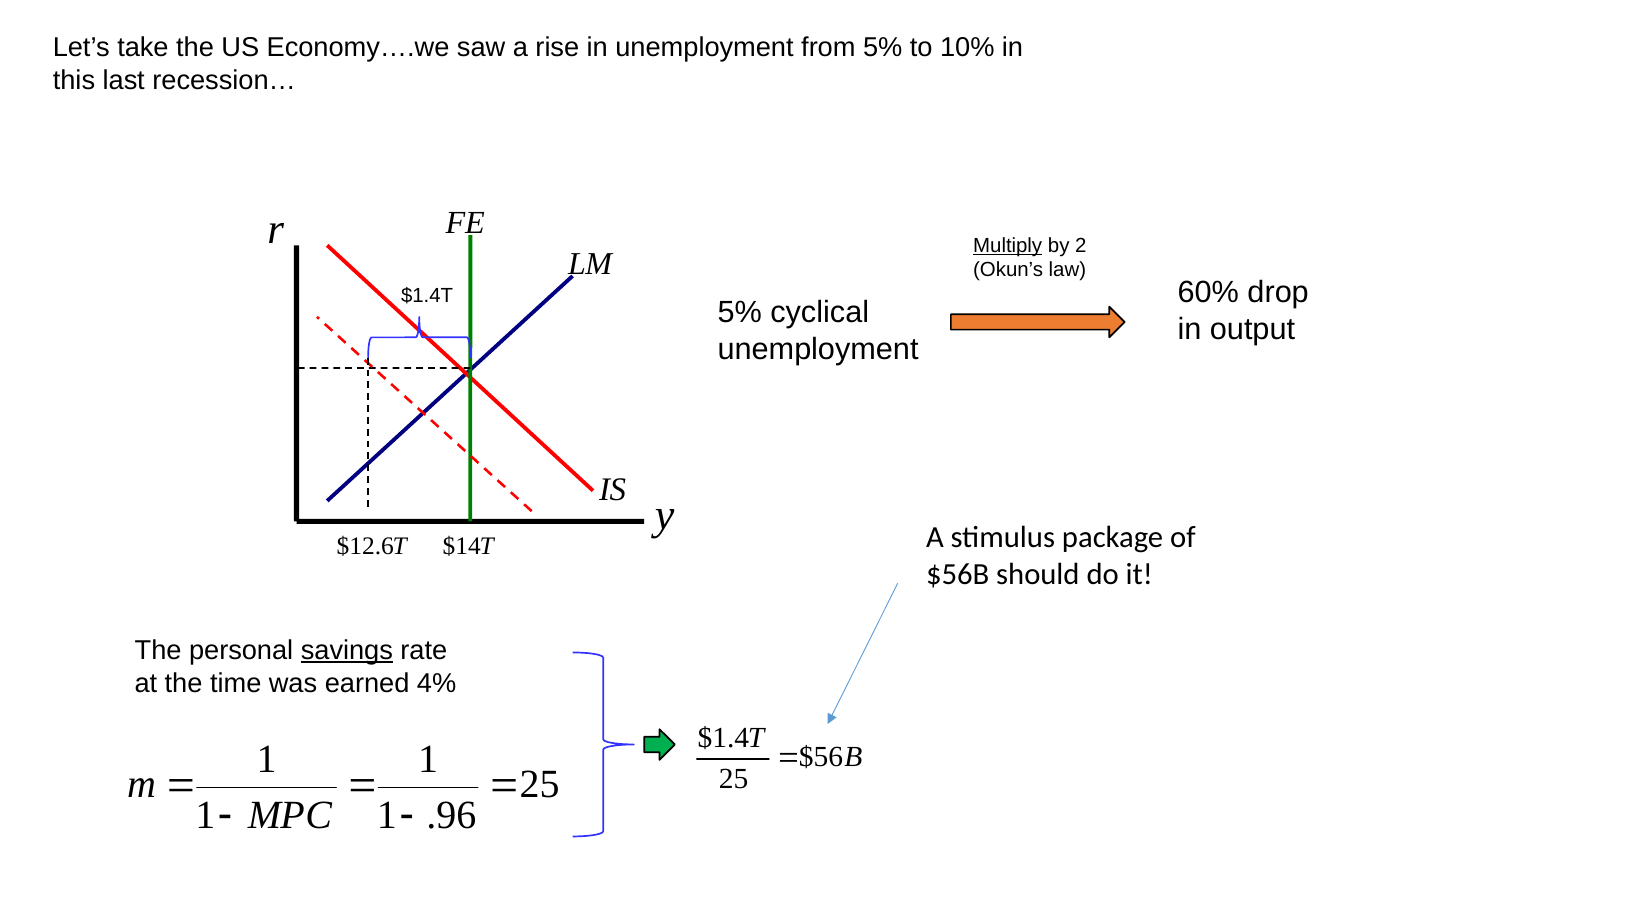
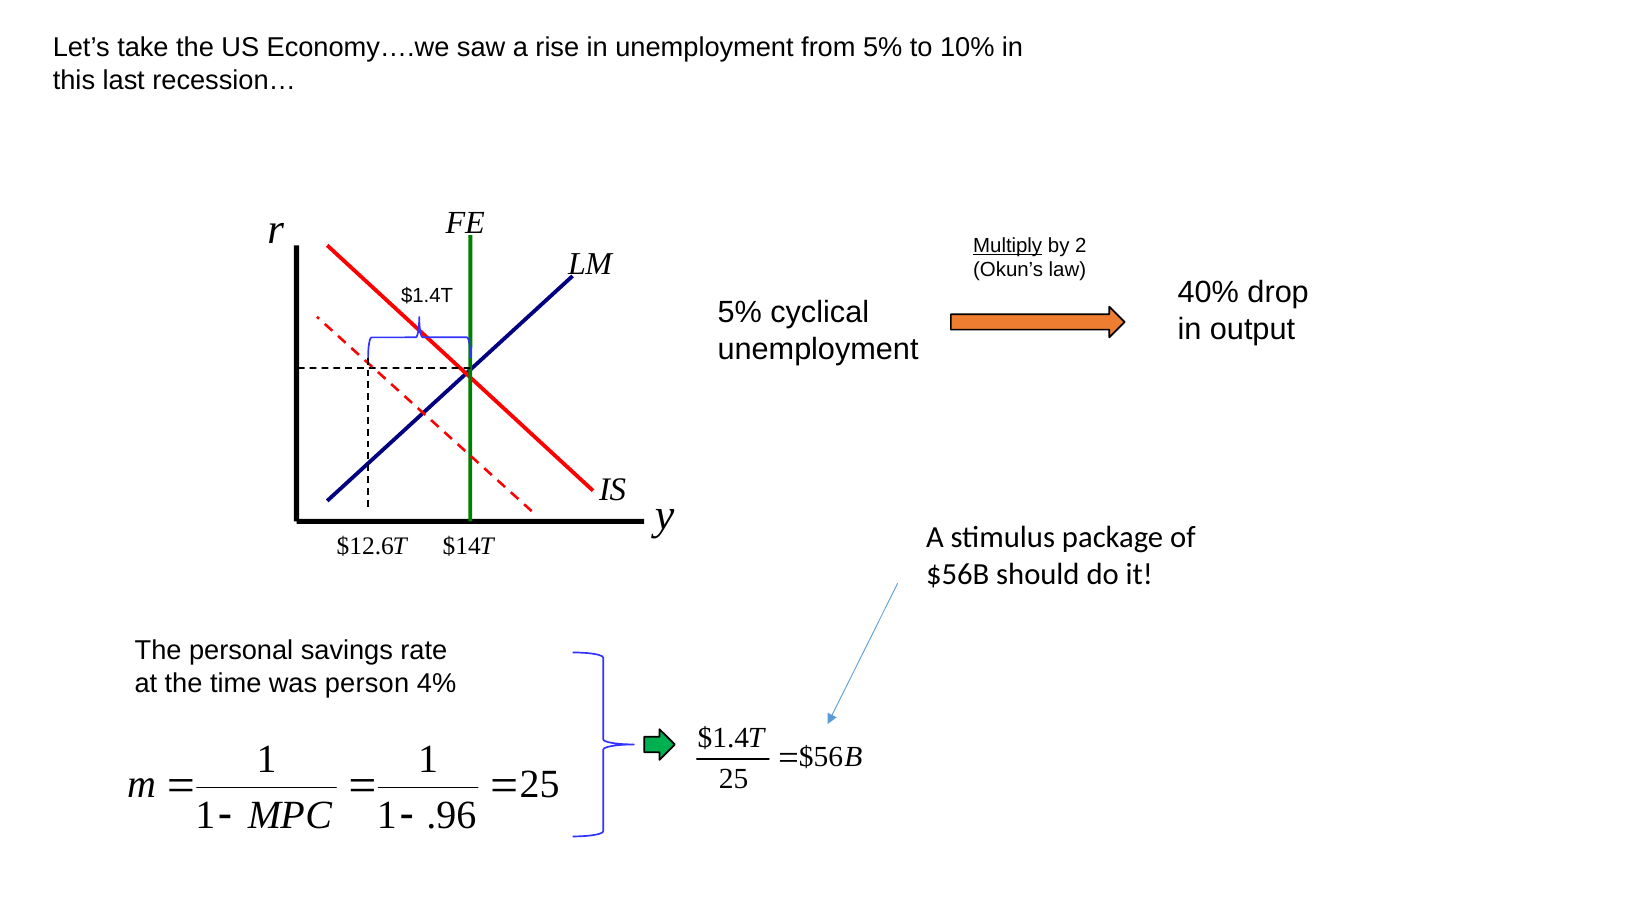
60%: 60% -> 40% (1208, 292)
savings underline: present -> none (347, 651)
earned: earned -> person (367, 683)
